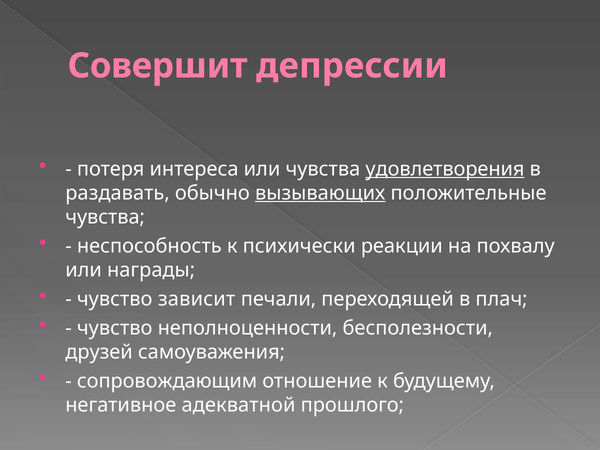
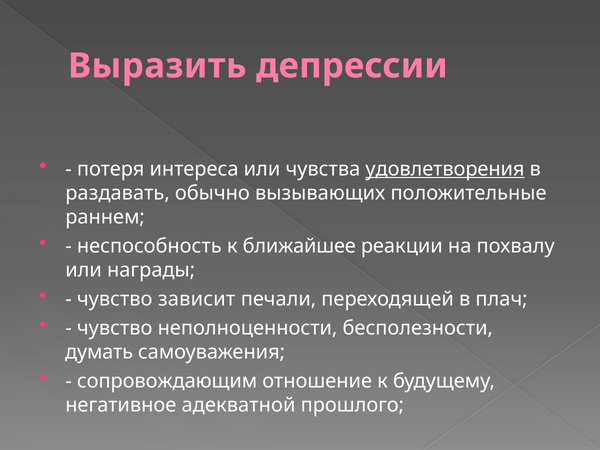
Совершит: Совершит -> Выразить (157, 66)
вызывающих underline: present -> none (320, 193)
чувства: чувства -> раннем (105, 217)
психически: психически -> ближайшее (299, 246)
друзей: друзей -> думать (99, 352)
